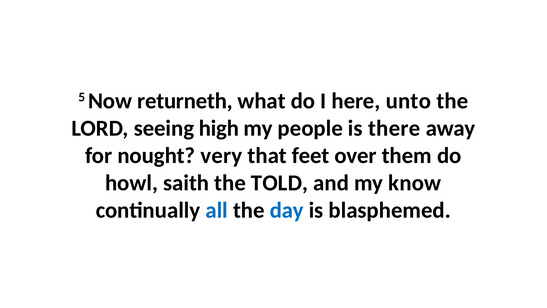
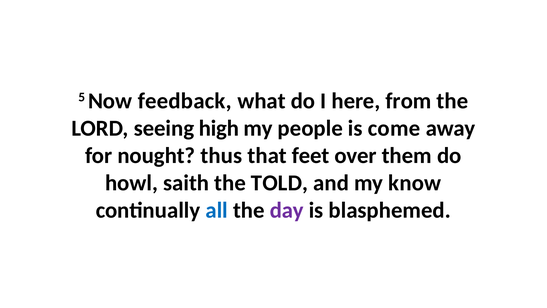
returneth: returneth -> feedback (185, 101)
unto: unto -> from (408, 101)
there: there -> come (394, 128)
very: very -> thus (221, 155)
day colour: blue -> purple (287, 210)
